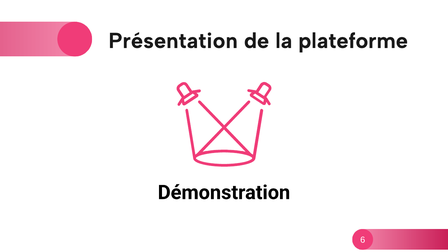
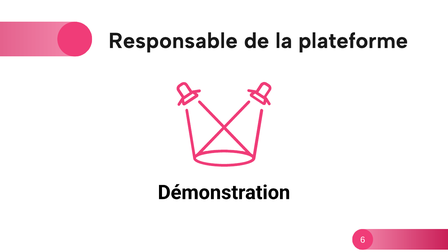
Présentation: Présentation -> Responsable (173, 41)
